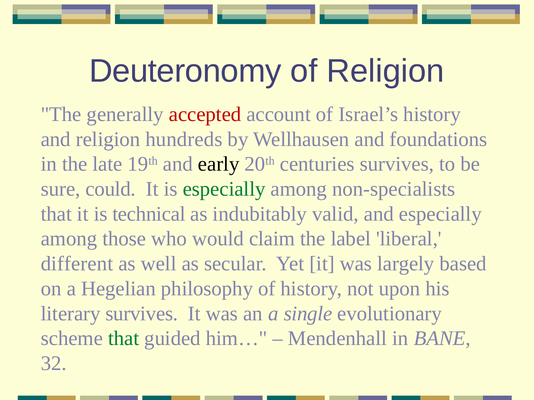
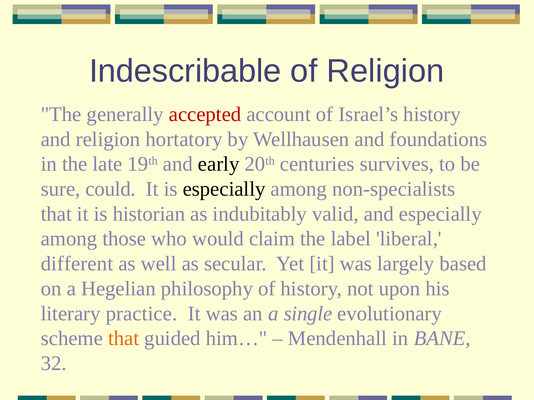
Deuteronomy: Deuteronomy -> Indescribable (185, 71)
hundreds: hundreds -> hortatory (184, 139)
especially colour: green -> black (224, 189)
technical: technical -> historian (149, 214)
literary survives: survives -> practice (142, 314)
that colour: green -> orange (124, 339)
